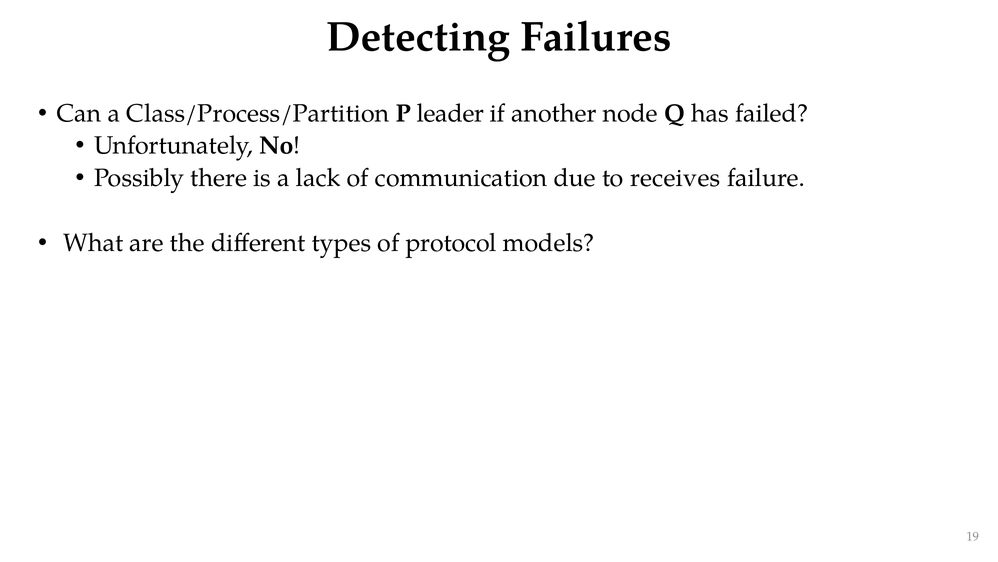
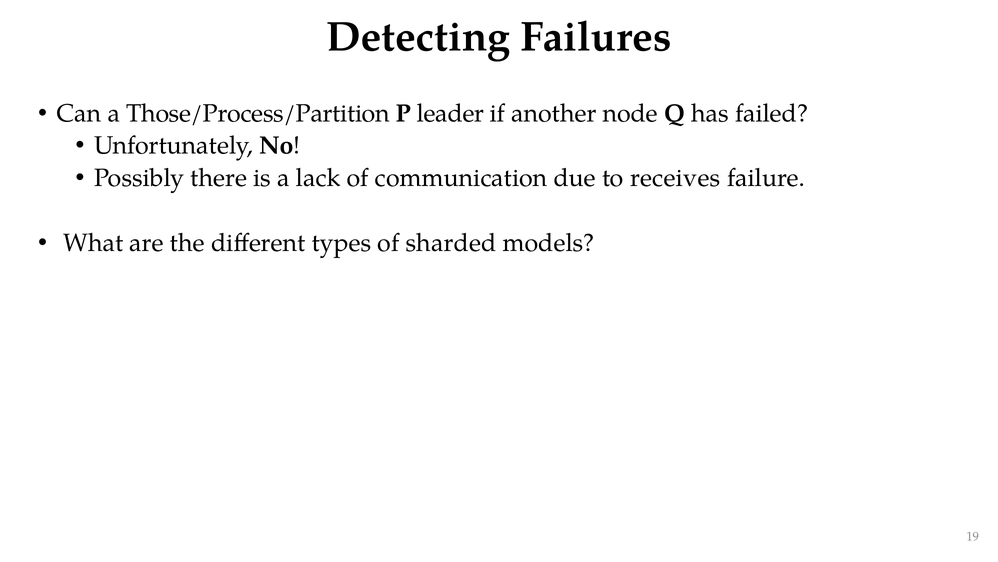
Class/Process/Partition: Class/Process/Partition -> Those/Process/Partition (258, 113)
protocol: protocol -> sharded (451, 243)
